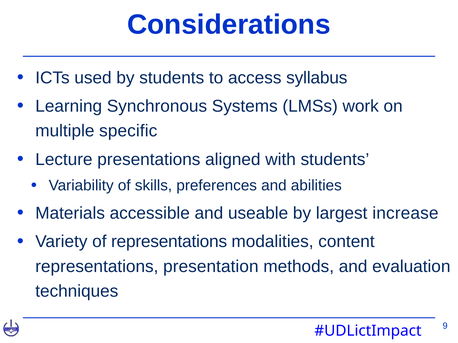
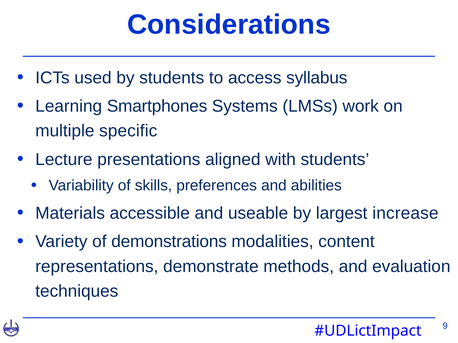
Synchronous: Synchronous -> Smartphones (157, 106)
of representations: representations -> demonstrations (169, 242)
presentation: presentation -> demonstrate (211, 267)
